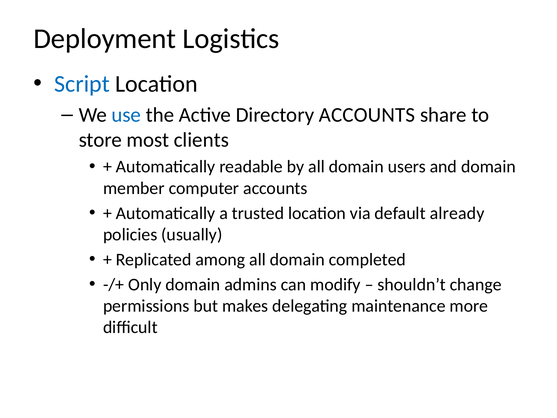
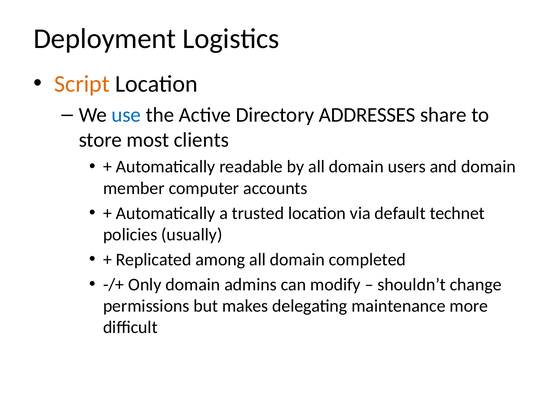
Script colour: blue -> orange (82, 84)
Directory ACCOUNTS: ACCOUNTS -> ADDRESSES (367, 115)
already: already -> technet (457, 213)
